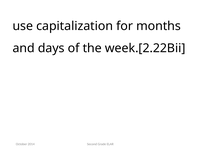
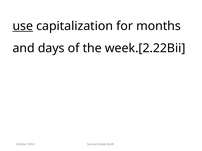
use underline: none -> present (23, 26)
